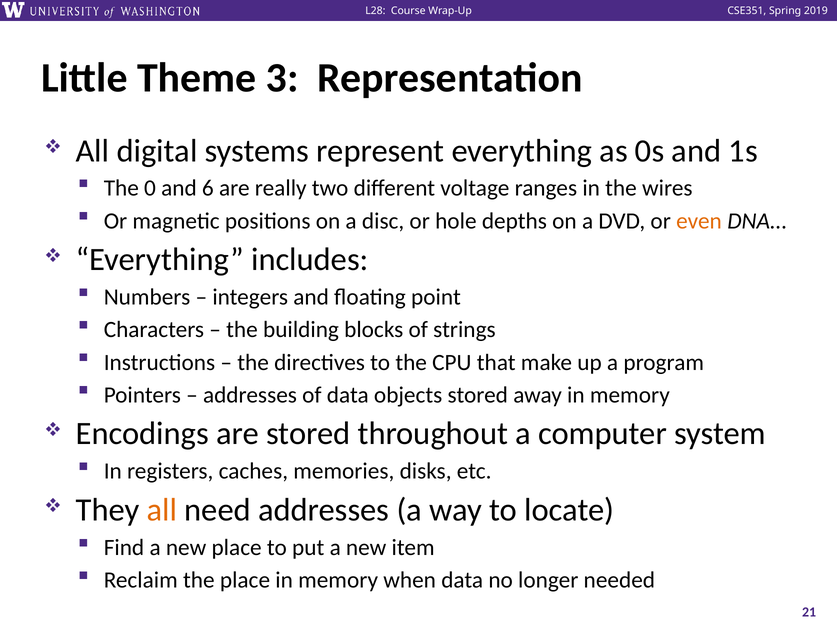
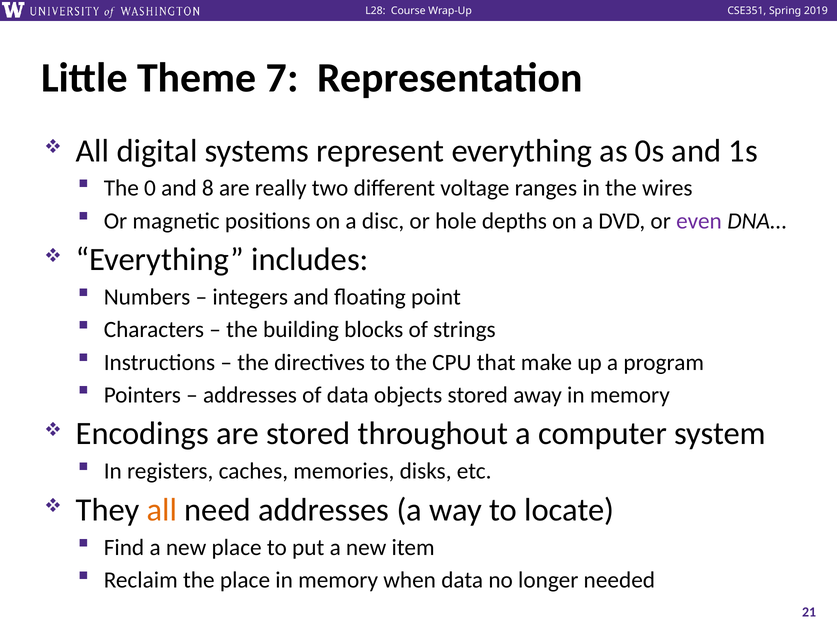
3: 3 -> 7 (282, 78)
6: 6 -> 8 (208, 188)
even colour: orange -> purple (699, 221)
